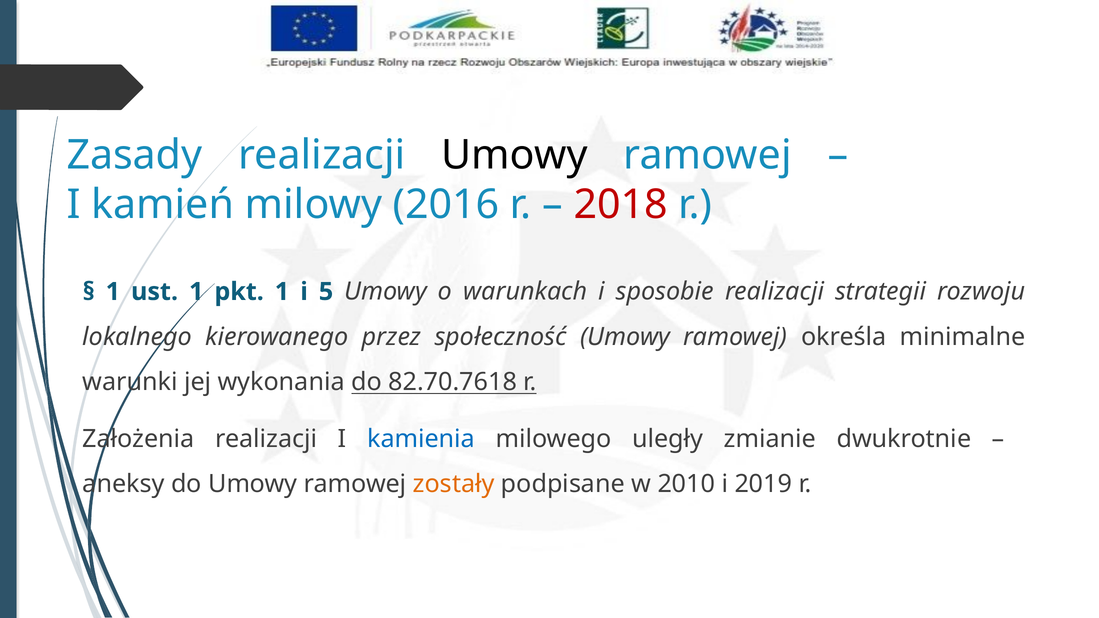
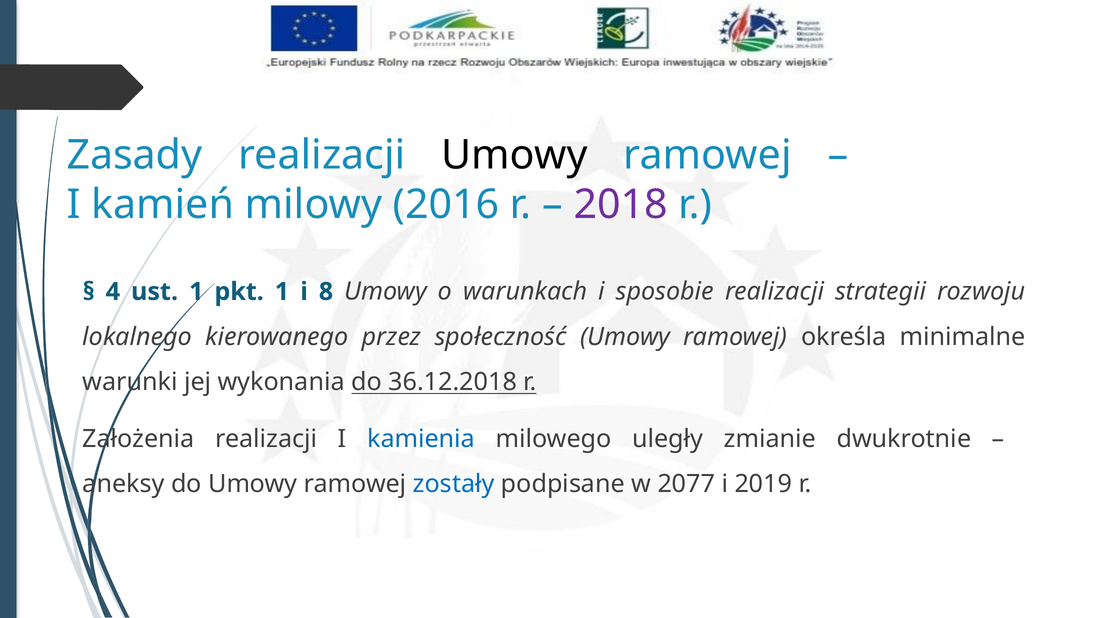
2018 colour: red -> purple (621, 205)
1: 1 -> 4 (113, 292)
5: 5 -> 8 (326, 292)
82.70.7618: 82.70.7618 -> 36.12.2018 (453, 382)
zostały colour: orange -> blue (454, 484)
2010: 2010 -> 2077 (686, 484)
